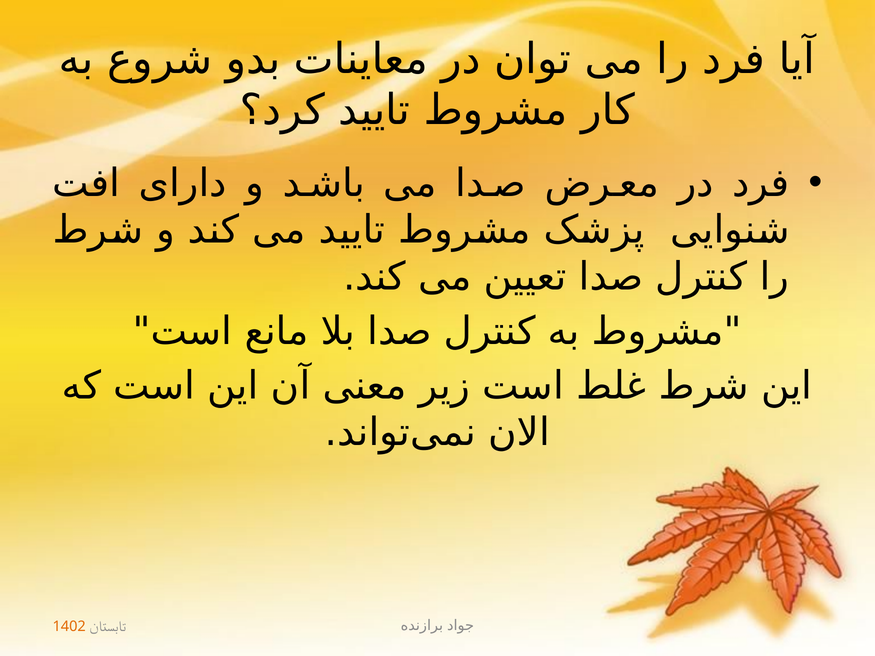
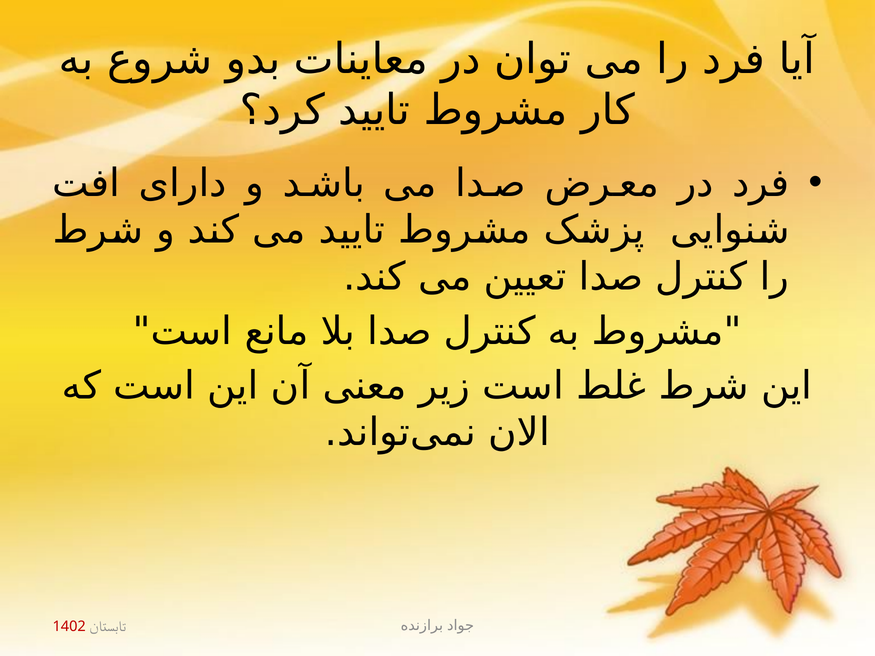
1402 colour: orange -> red (69, 627)
